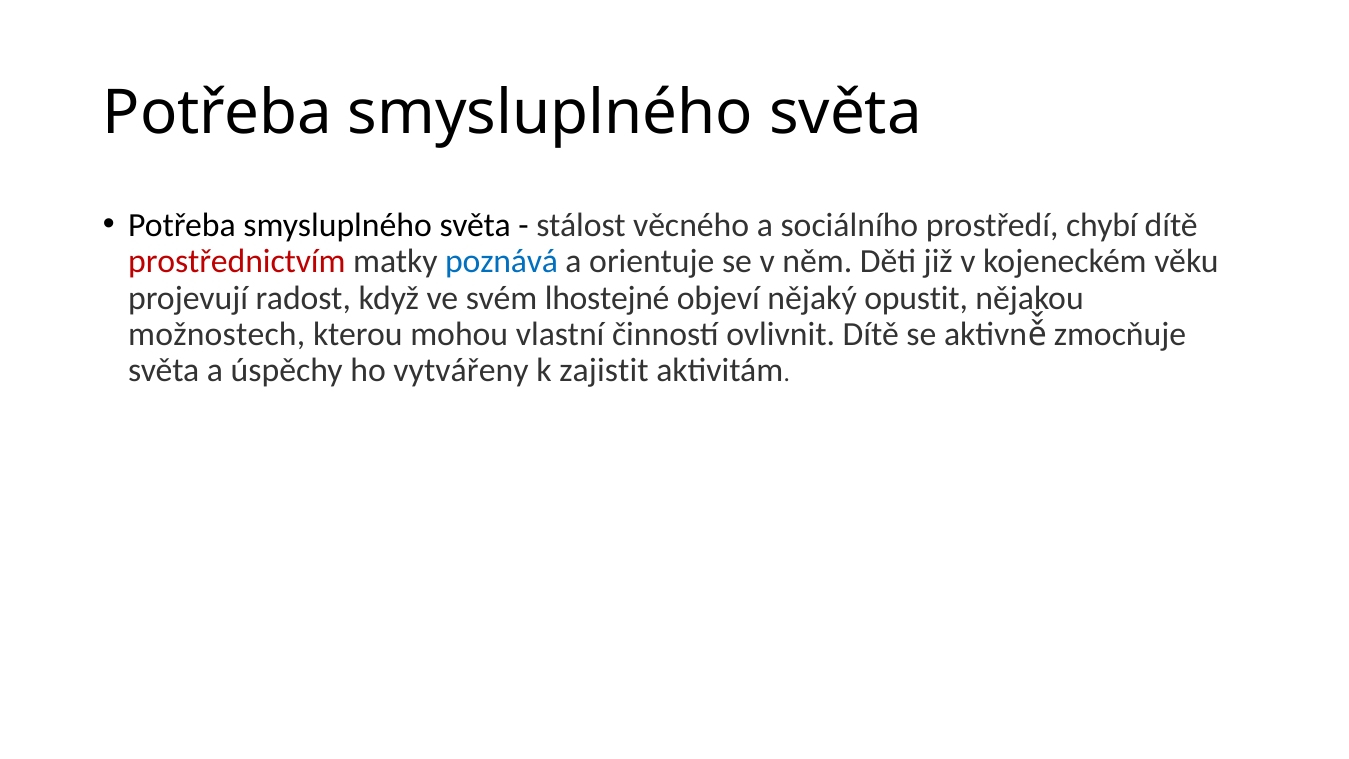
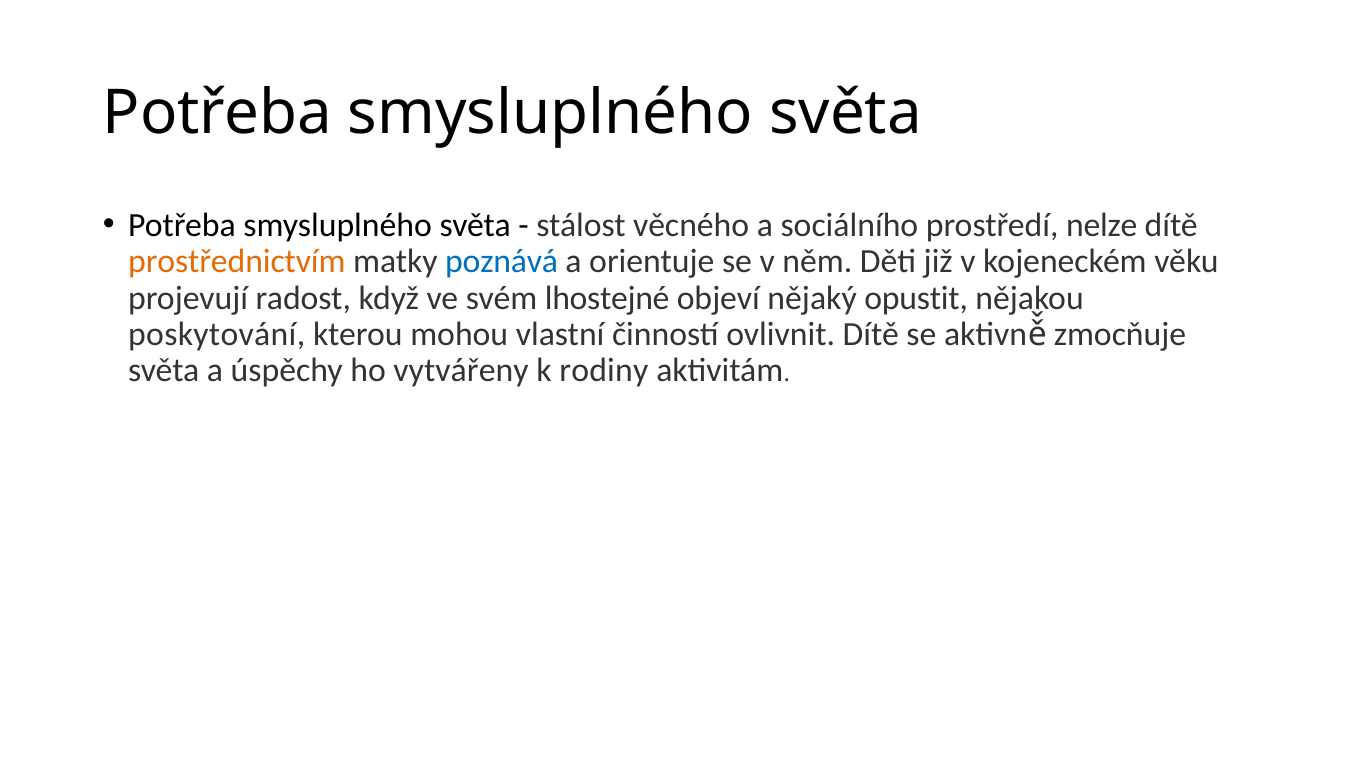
chybí: chybí -> nelze (1102, 225)
prostřednictvím colour: red -> orange (237, 261)
možnostech: možnostech -> poskytování (217, 334)
zajistit: zajistit -> rodiny (604, 371)
